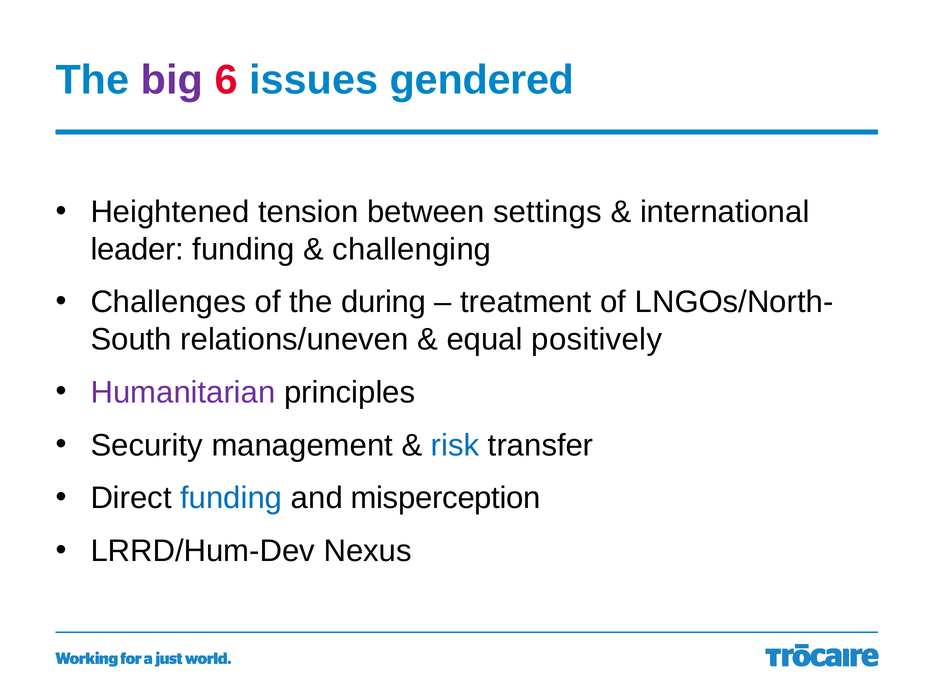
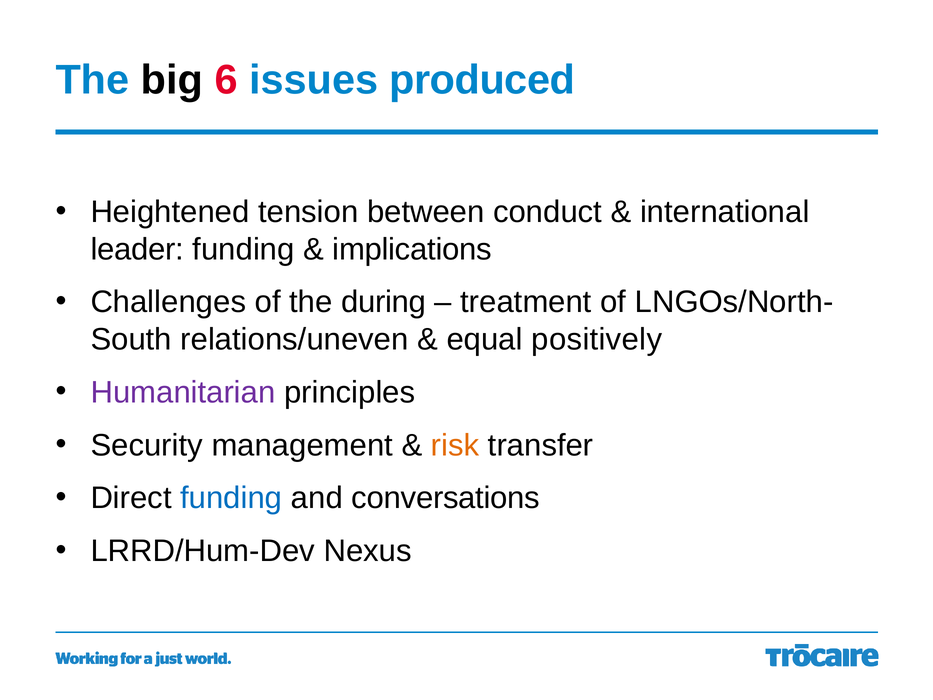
big colour: purple -> black (172, 80)
gendered: gendered -> produced (482, 80)
settings: settings -> conduct (548, 212)
challenging: challenging -> implications (412, 249)
risk colour: blue -> orange (455, 445)
misperception: misperception -> conversations (446, 498)
